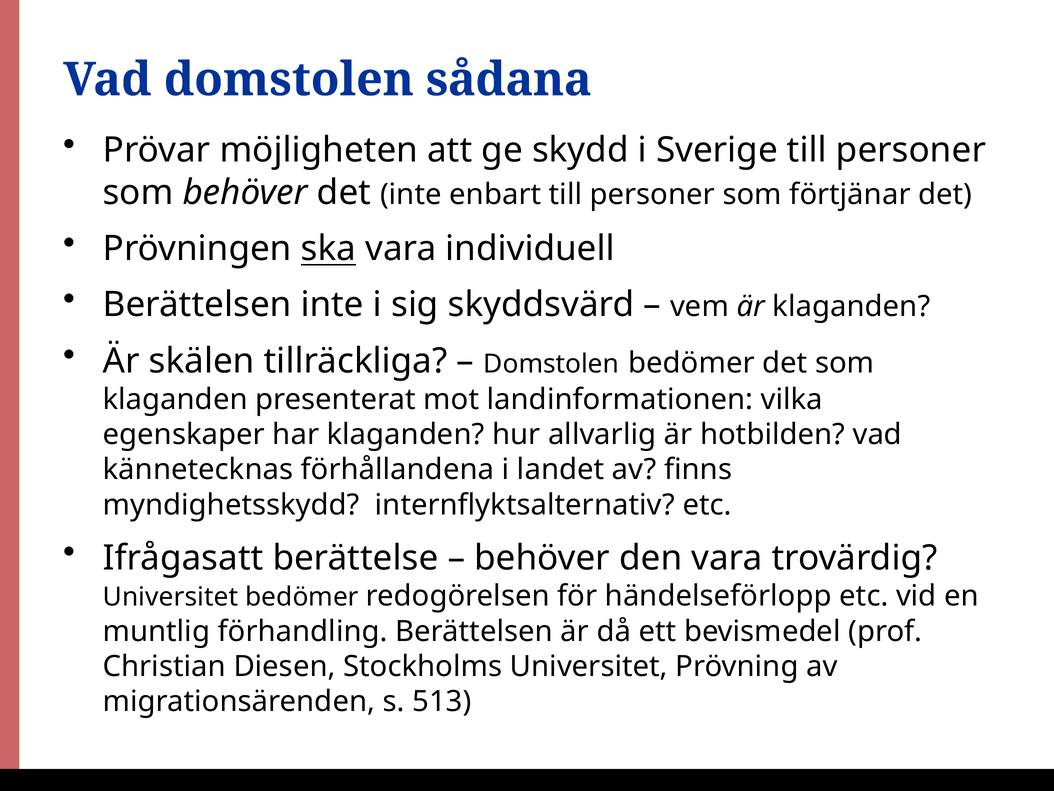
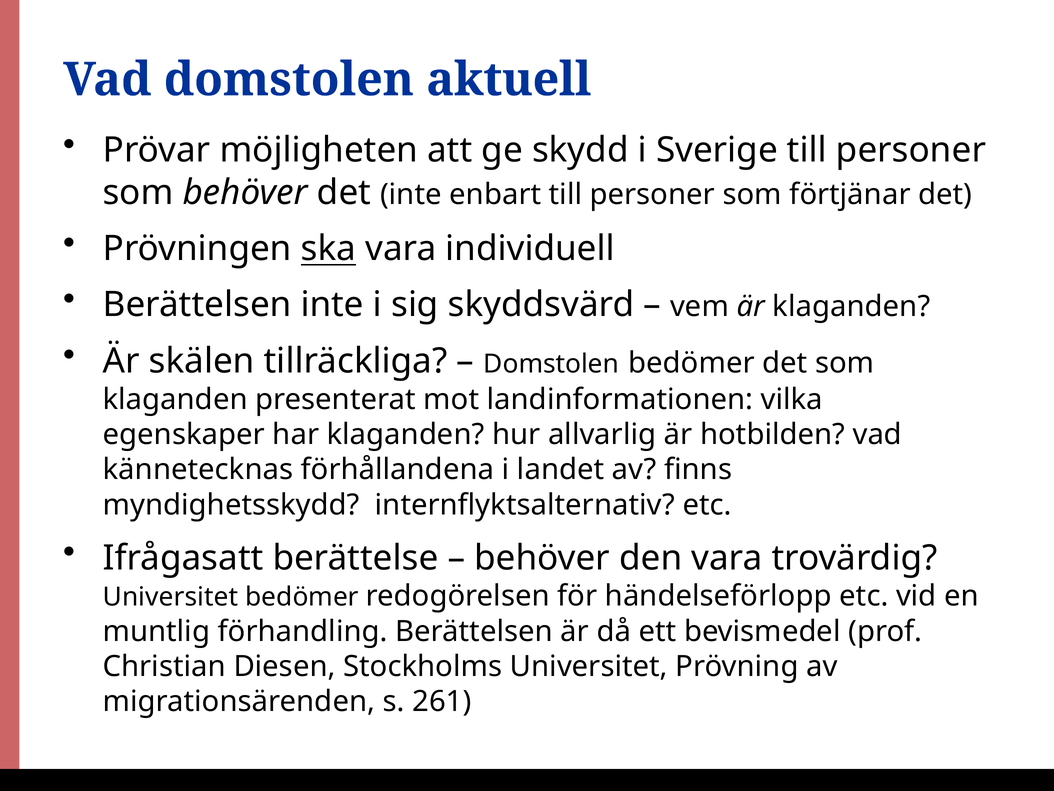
sådana: sådana -> aktuell (509, 80)
513: 513 -> 261 (442, 701)
